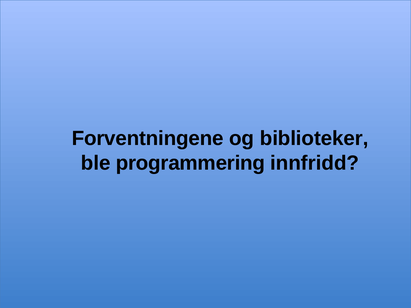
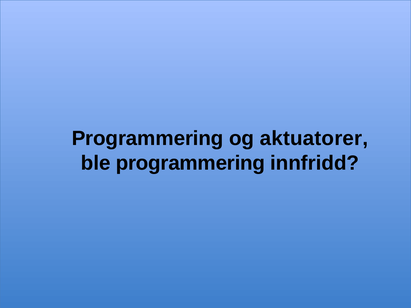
Forventningene: Forventningene -> Programmering (148, 139)
biblioteker: biblioteker -> aktuatorer (314, 139)
